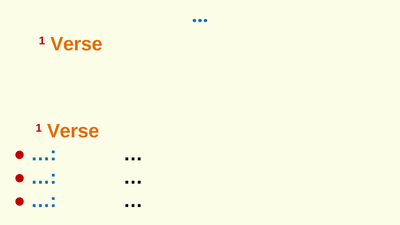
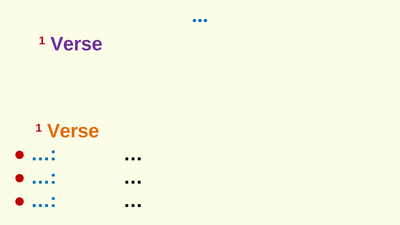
Verse colour: orange -> purple (76, 44)
